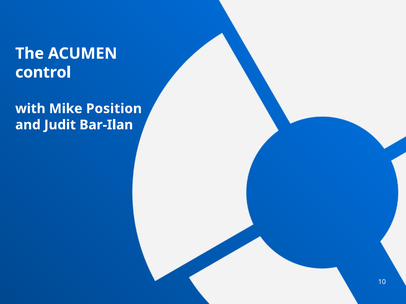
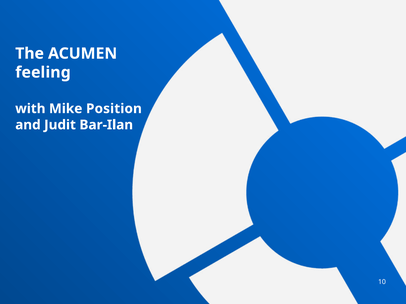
control: control -> feeling (43, 72)
